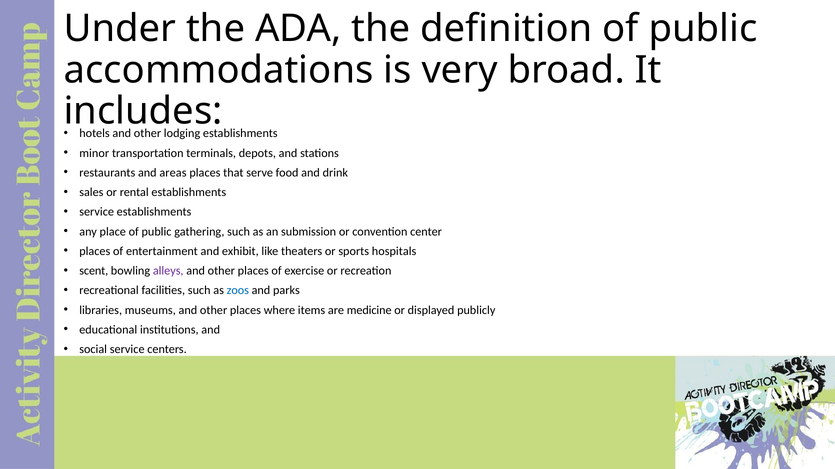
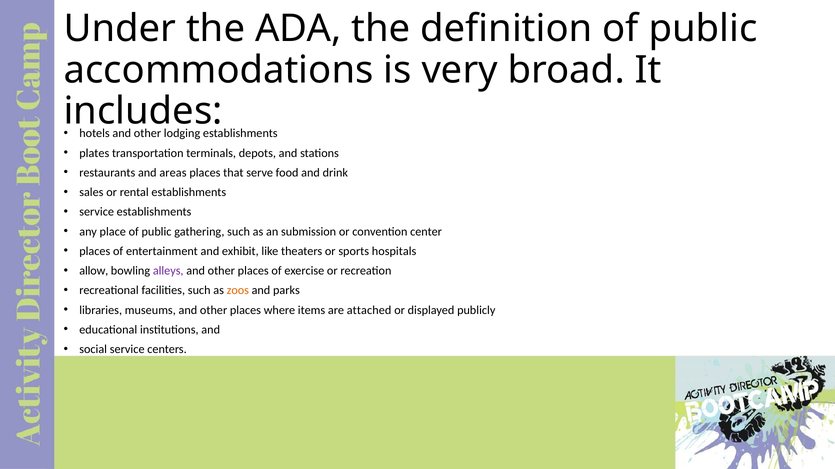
minor: minor -> plates (94, 153)
scent: scent -> allow (94, 271)
zoos colour: blue -> orange (238, 291)
medicine: medicine -> attached (369, 310)
